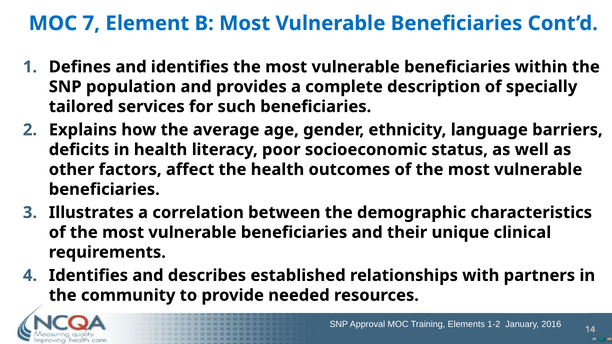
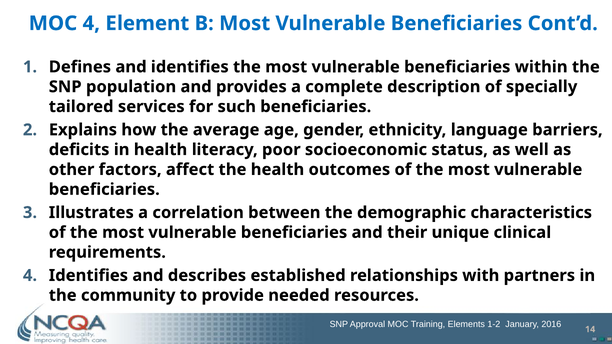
MOC 7: 7 -> 4 (91, 23)
